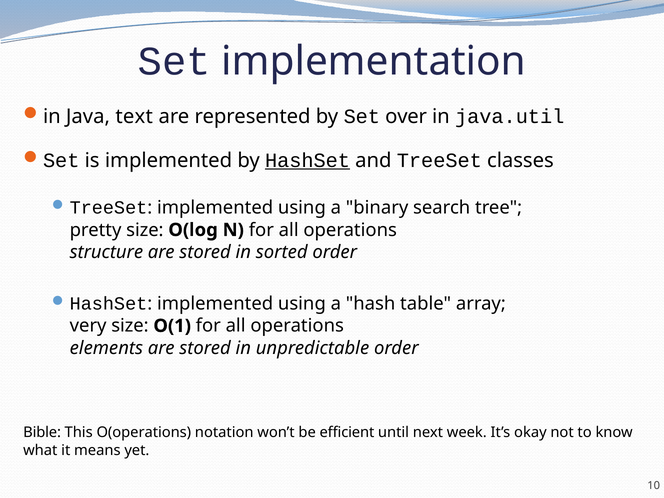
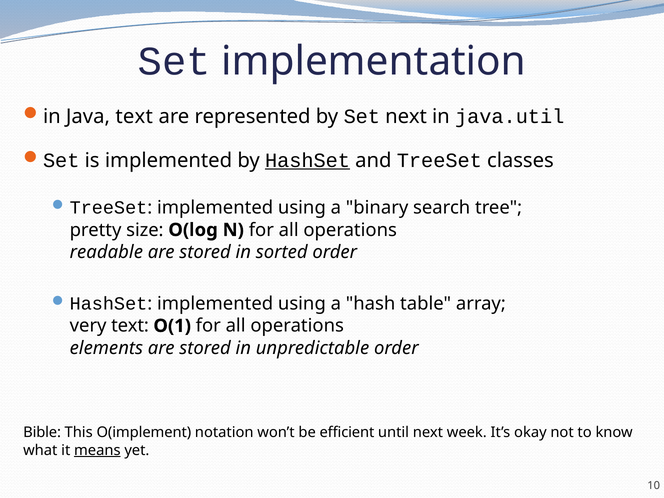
Set over: over -> next (406, 117)
structure: structure -> readable (106, 252)
very size: size -> text (130, 326)
O(operations: O(operations -> O(implement (144, 433)
means underline: none -> present (97, 450)
